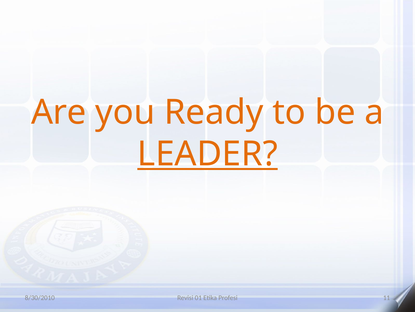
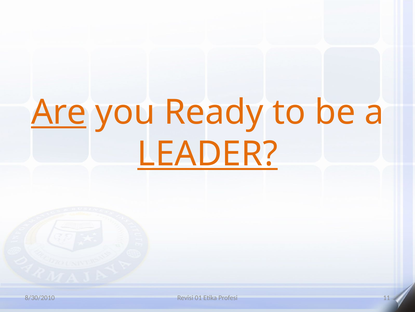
Are underline: none -> present (59, 112)
